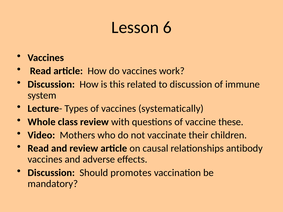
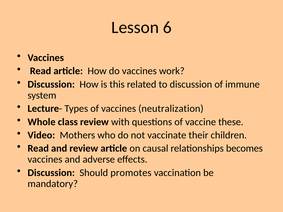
systematically: systematically -> neutralization (171, 109)
antibody: antibody -> becomes (244, 149)
